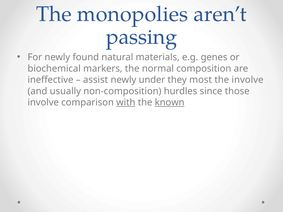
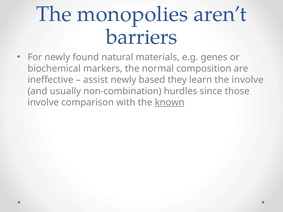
passing: passing -> barriers (142, 37)
under: under -> based (152, 80)
most: most -> learn (201, 80)
non-composition: non-composition -> non-combination (122, 91)
with underline: present -> none (126, 103)
